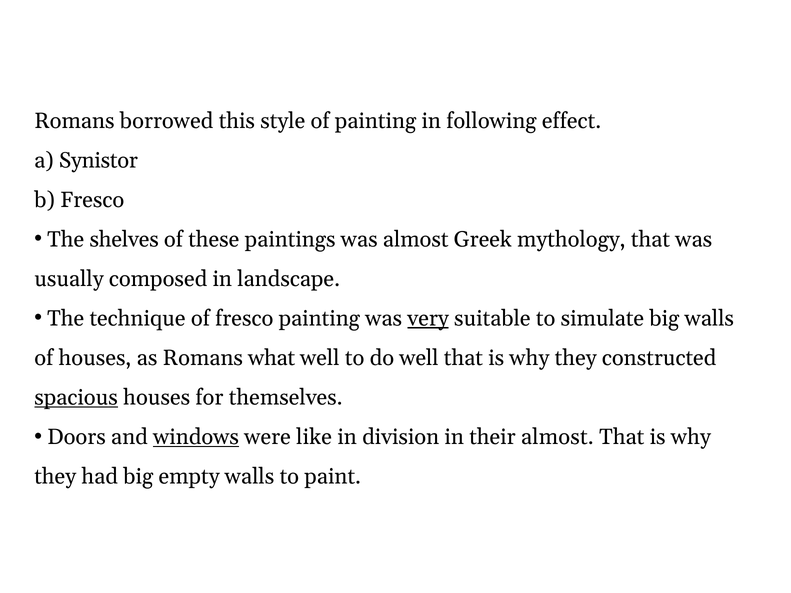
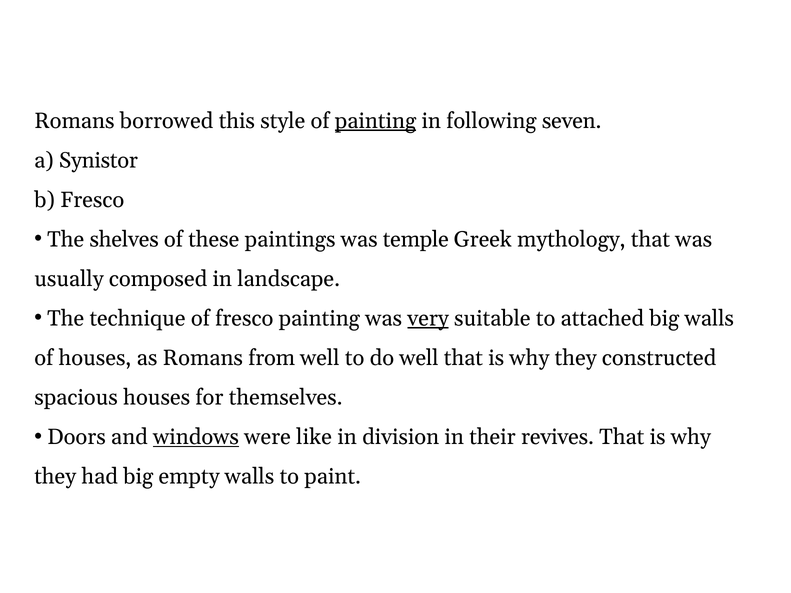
painting underline: none -> present (376, 121)
effect: effect -> seven (572, 121)
was almost: almost -> temple (416, 239)
simulate: simulate -> attached (602, 319)
what: what -> from (272, 358)
spacious underline: present -> none (76, 398)
their almost: almost -> revives (558, 437)
